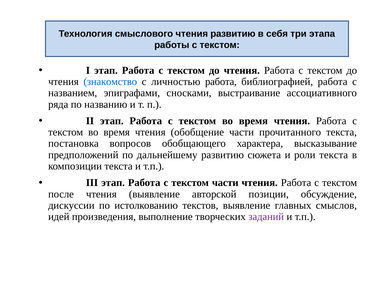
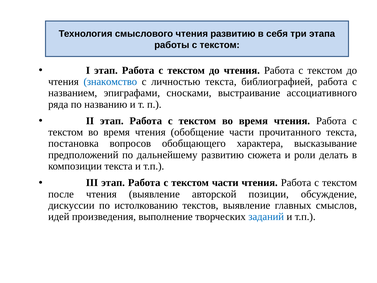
личностью работа: работа -> текста (221, 82)
роли текста: текста -> делать (334, 155)
заданий colour: purple -> blue (266, 216)
